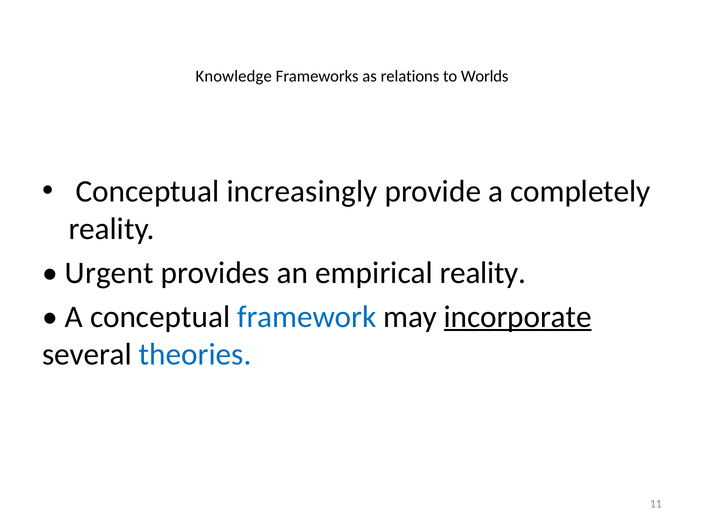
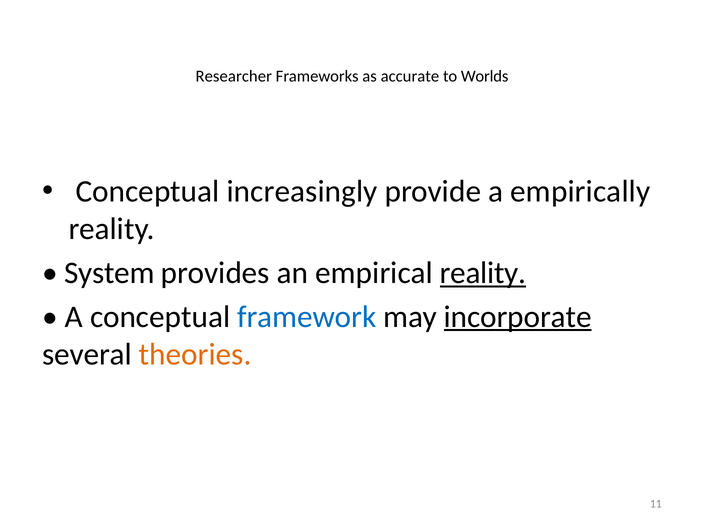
Knowledge: Knowledge -> Researcher (234, 76)
relations: relations -> accurate (410, 76)
completely: completely -> empirically (580, 192)
Urgent: Urgent -> System (110, 273)
reality underline: none -> present (483, 273)
theories colour: blue -> orange (195, 354)
